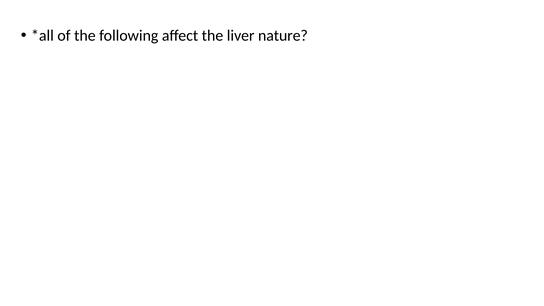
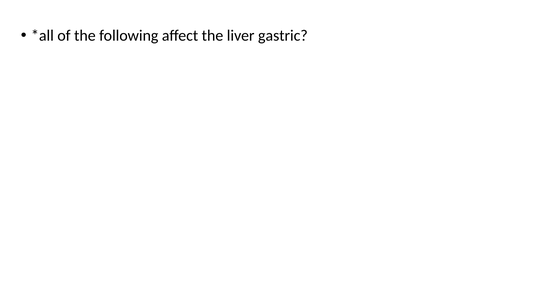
nature: nature -> gastric (283, 35)
